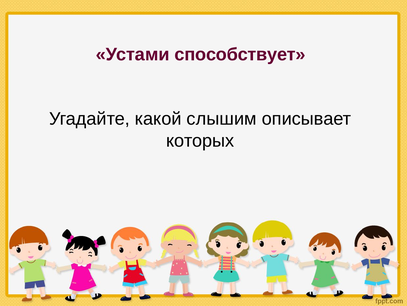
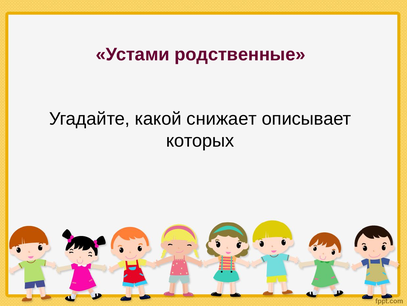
способствует: способствует -> родственные (240, 54)
слышим: слышим -> снижает (222, 119)
